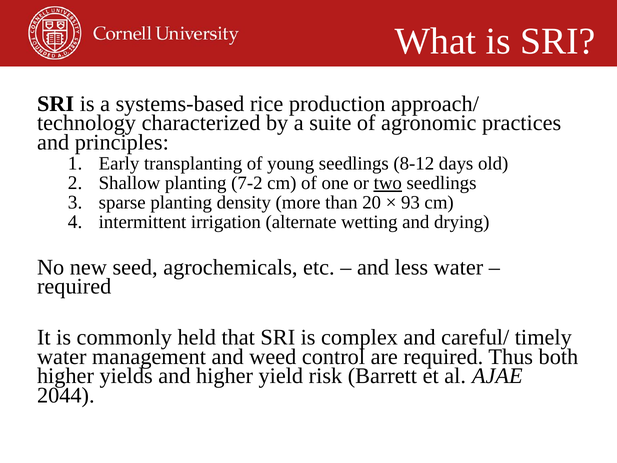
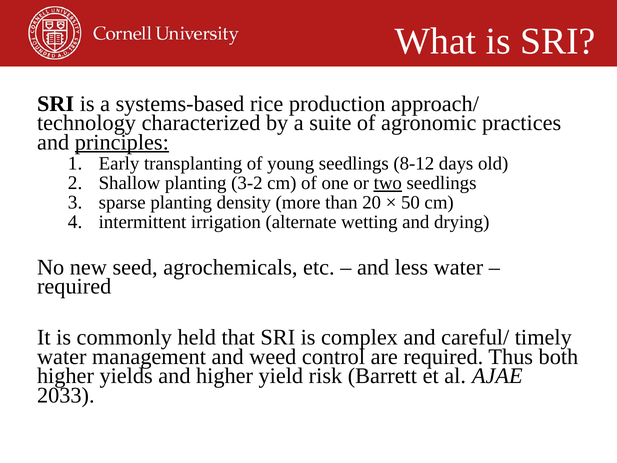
principles underline: none -> present (122, 142)
7-2: 7-2 -> 3-2 (247, 183)
93: 93 -> 50 (410, 203)
2044: 2044 -> 2033 (66, 395)
